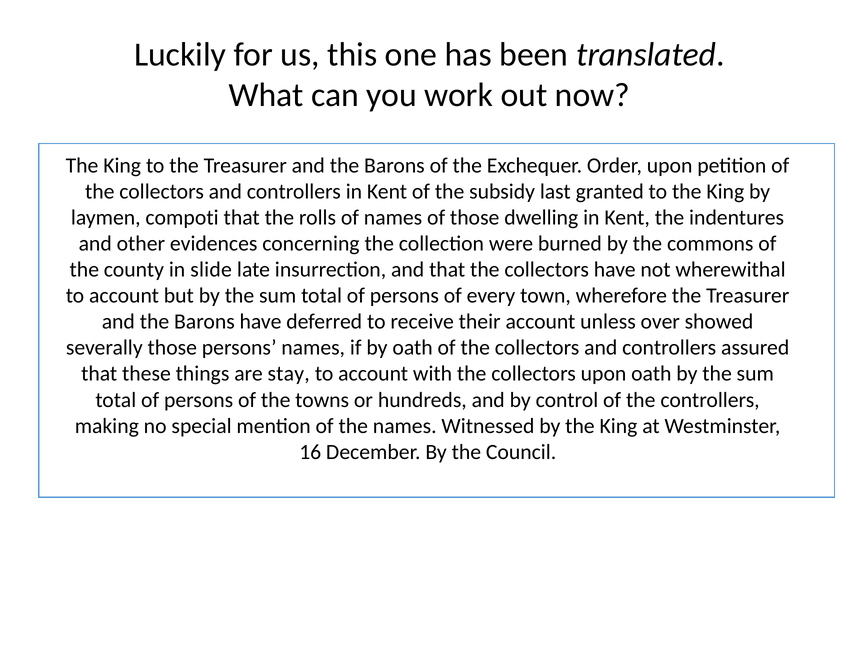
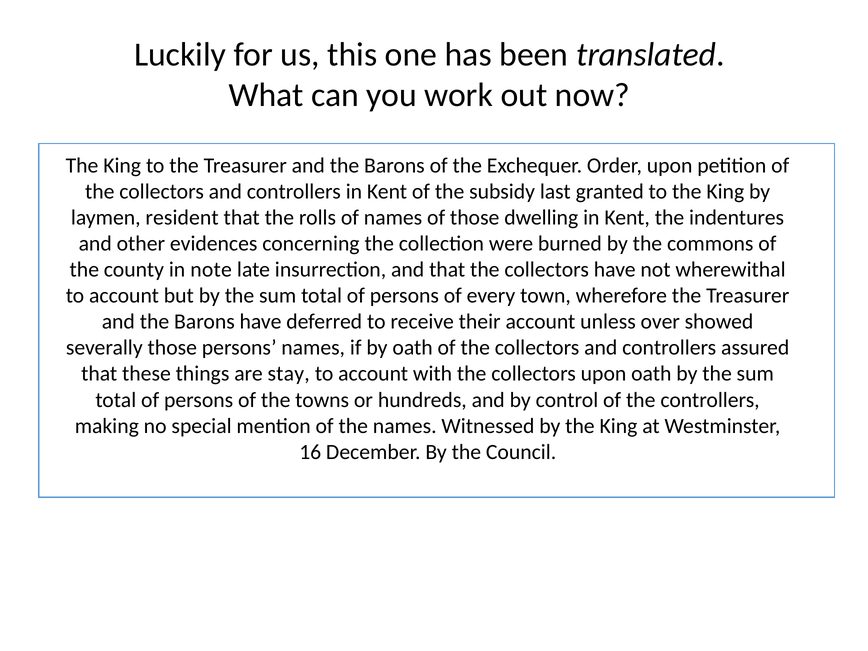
compoti: compoti -> resident (182, 218)
slide: slide -> note (211, 270)
